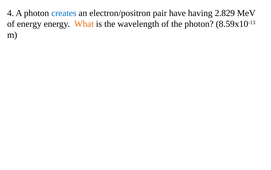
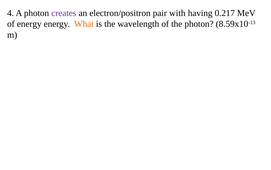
creates colour: blue -> purple (64, 13)
have: have -> with (177, 13)
2.829: 2.829 -> 0.217 (225, 13)
